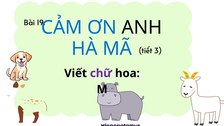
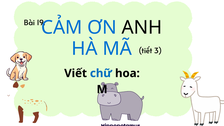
chữ colour: purple -> blue (101, 73)
